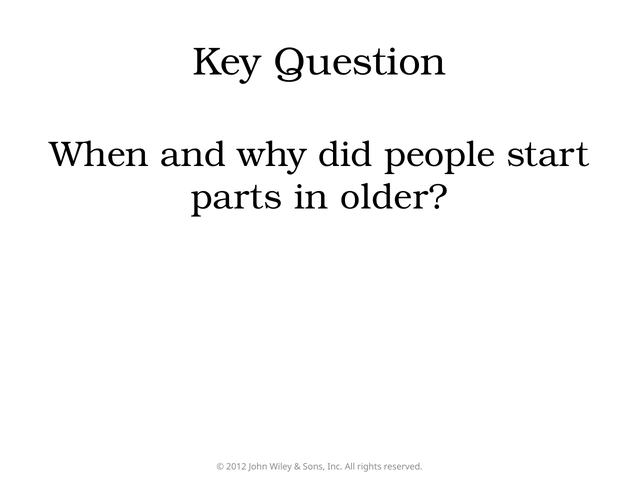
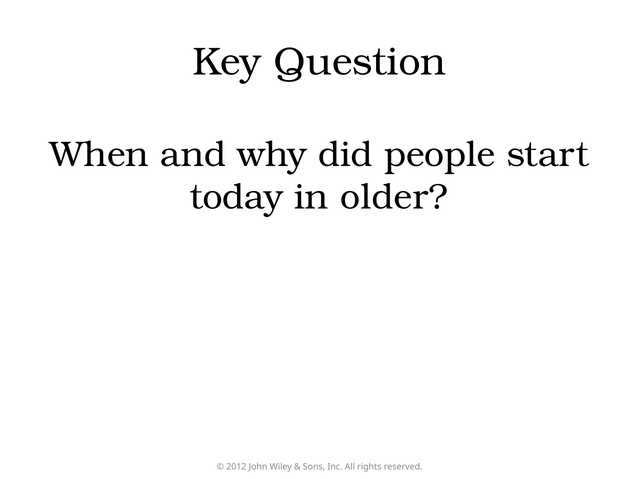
parts: parts -> today (237, 197)
